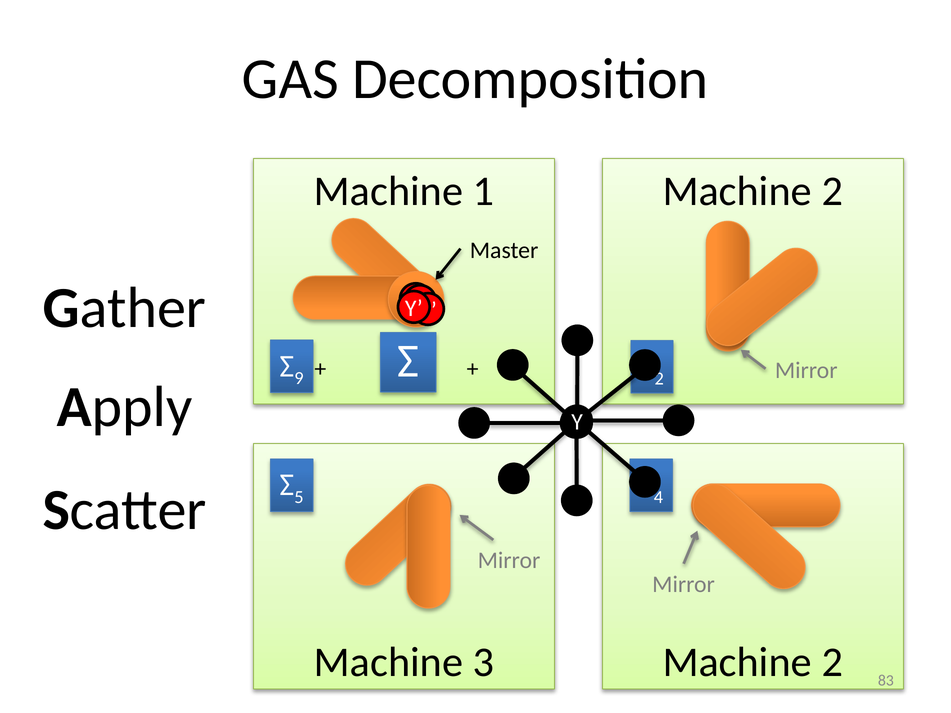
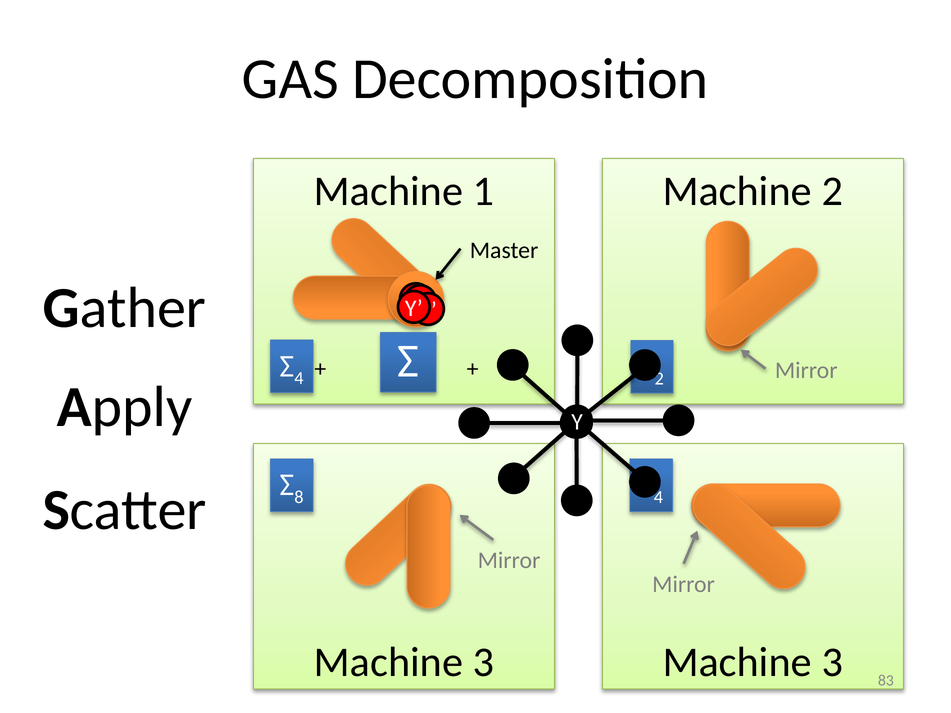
9: 9 -> 4 (299, 379)
5: 5 -> 8 (299, 497)
2: 2 -> 3 (832, 662)
